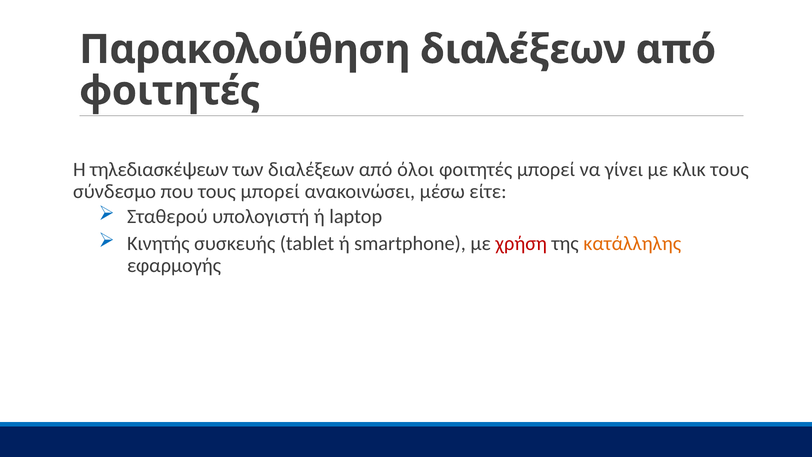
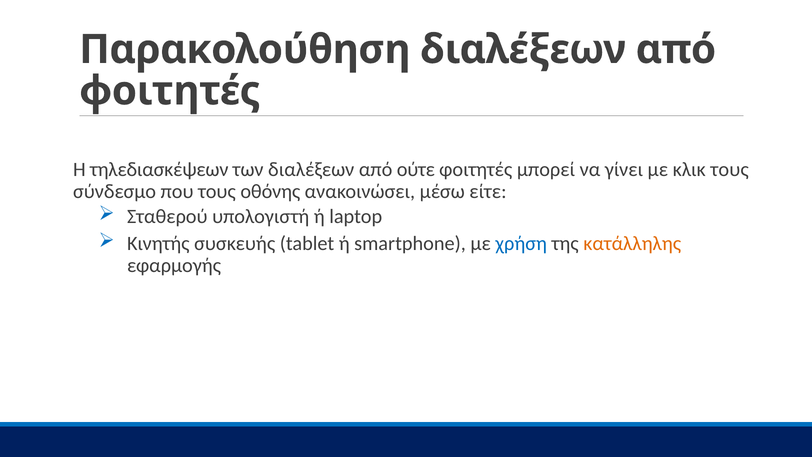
όλοι: όλοι -> ούτε (416, 169)
τους μπορεί: μπορεί -> οθόνης (270, 191)
χρήση colour: red -> blue (521, 244)
